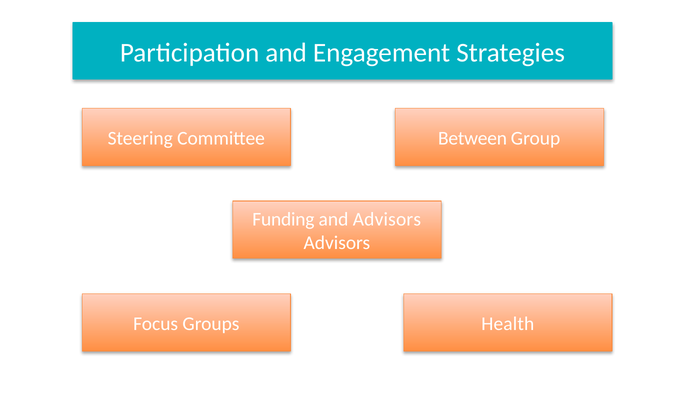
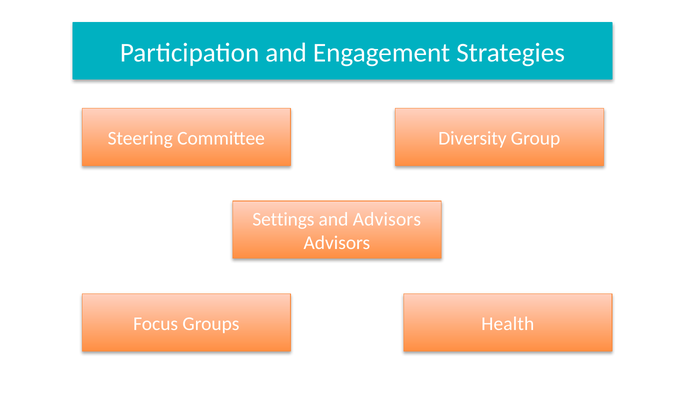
Between: Between -> Diversity (472, 138)
Funding: Funding -> Settings (283, 219)
